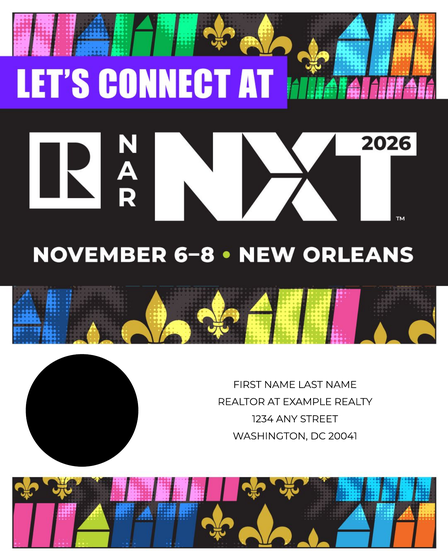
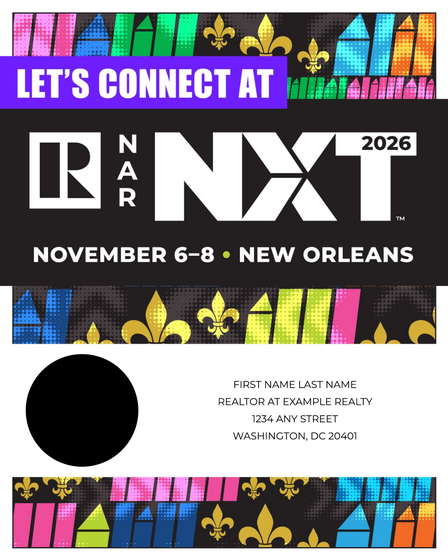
20041: 20041 -> 20401 (343, 436)
